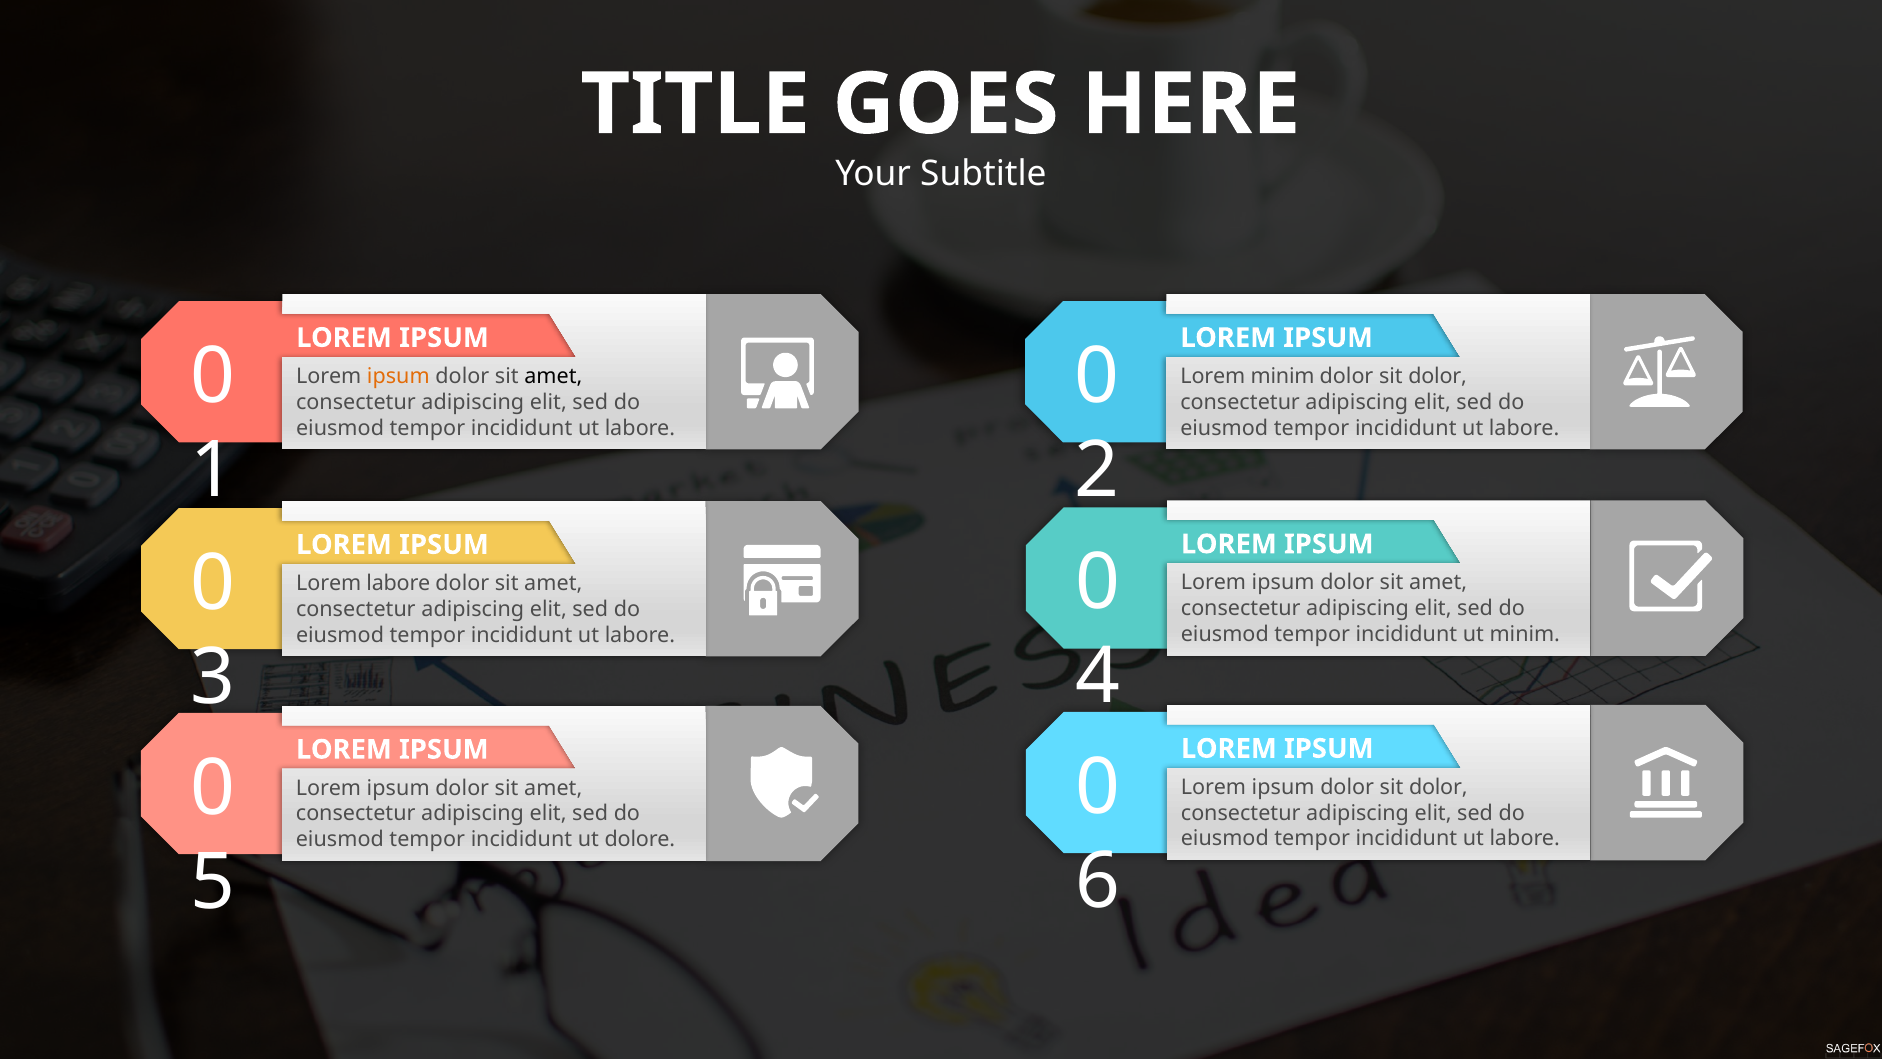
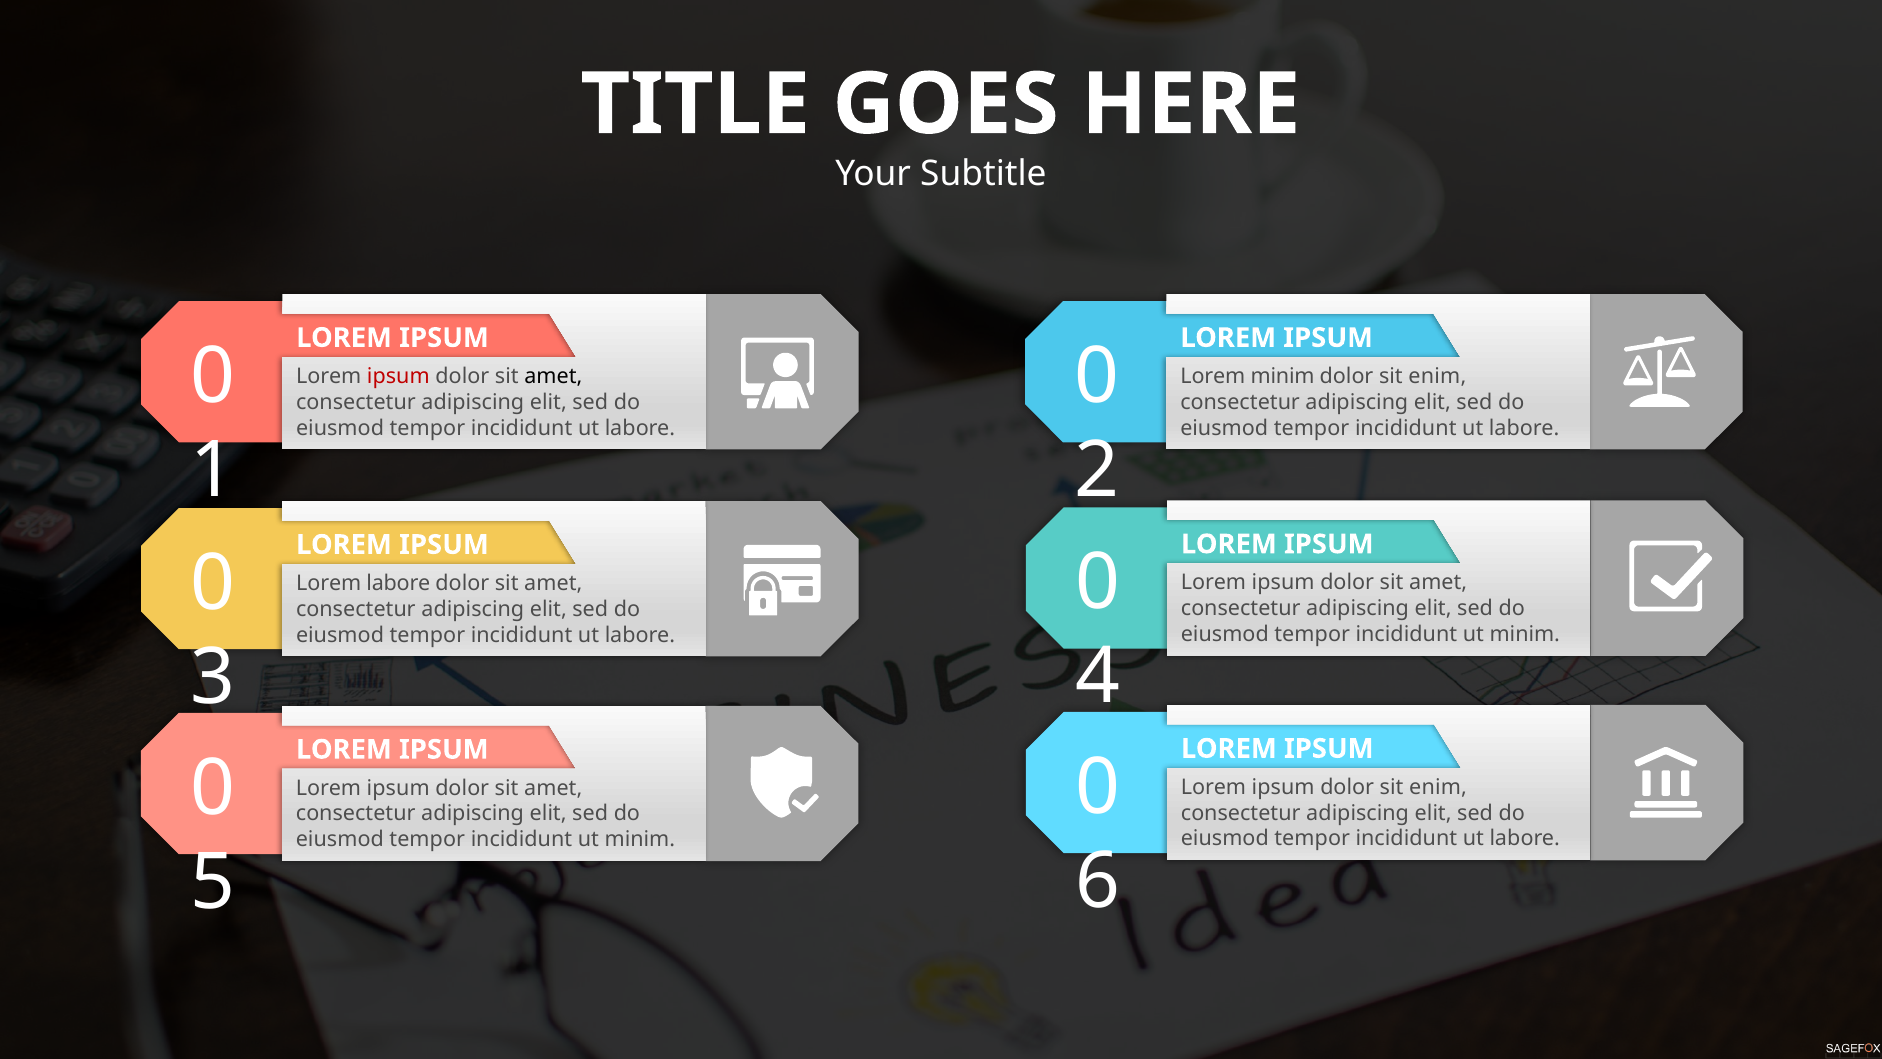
ipsum colour: orange -> red (398, 376)
dolor: dolor -> enim (1437, 376)
ipsum dolor sit dolor: dolor -> enim (1438, 787)
dolore: dolore -> minim (640, 839)
